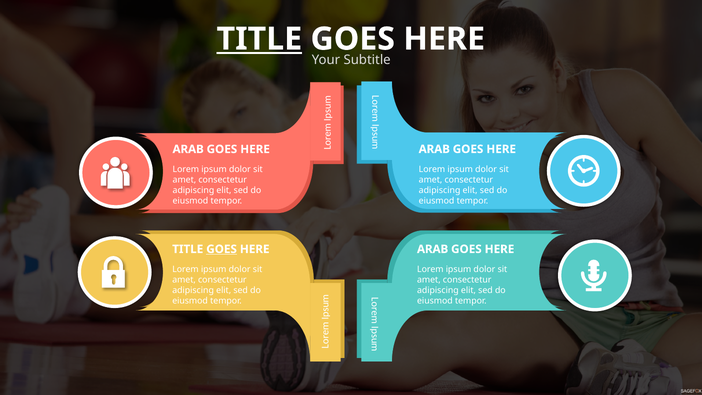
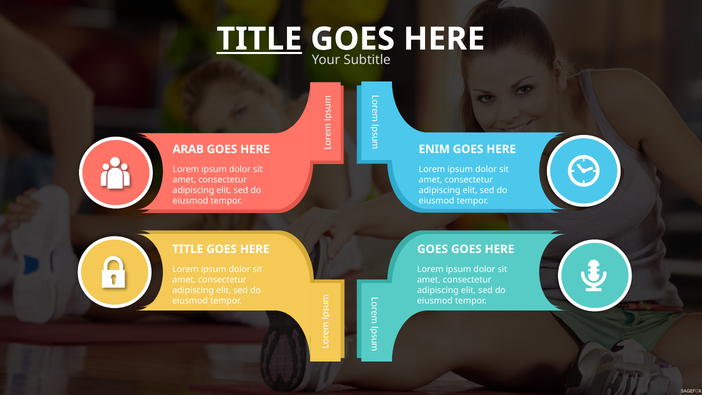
ARAB: ARAB -> ENIM (434, 149)
GOES underline: present -> none (222, 249)
ARAB: ARAB -> GOES (433, 249)
